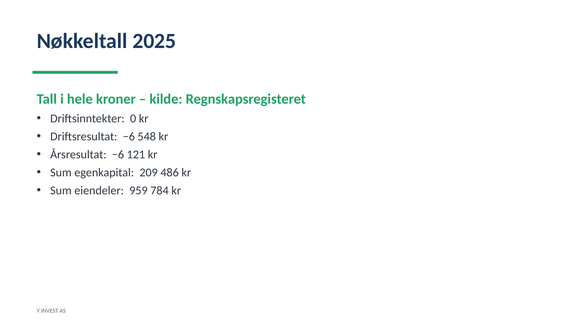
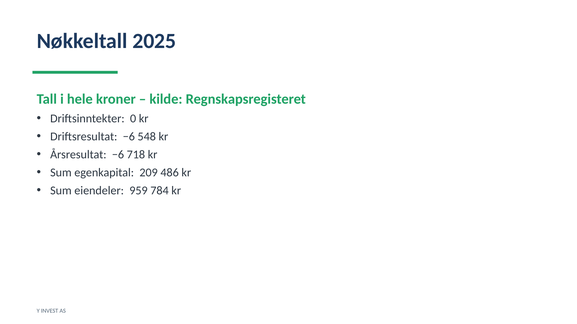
121: 121 -> 718 (136, 155)
